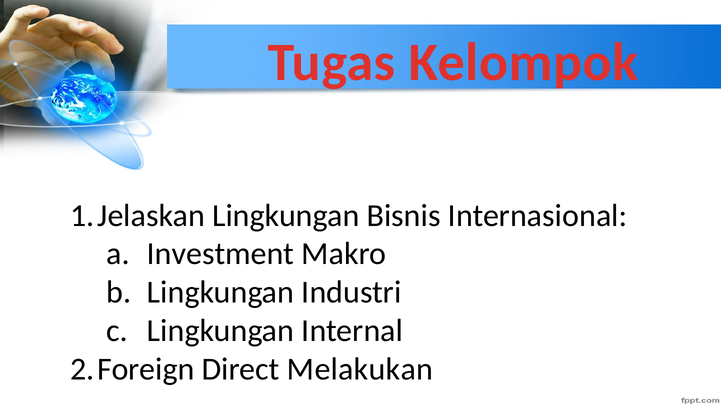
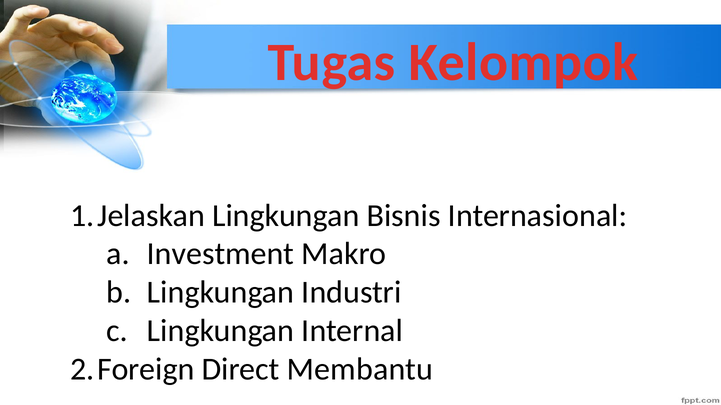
Melakukan: Melakukan -> Membantu (360, 370)
